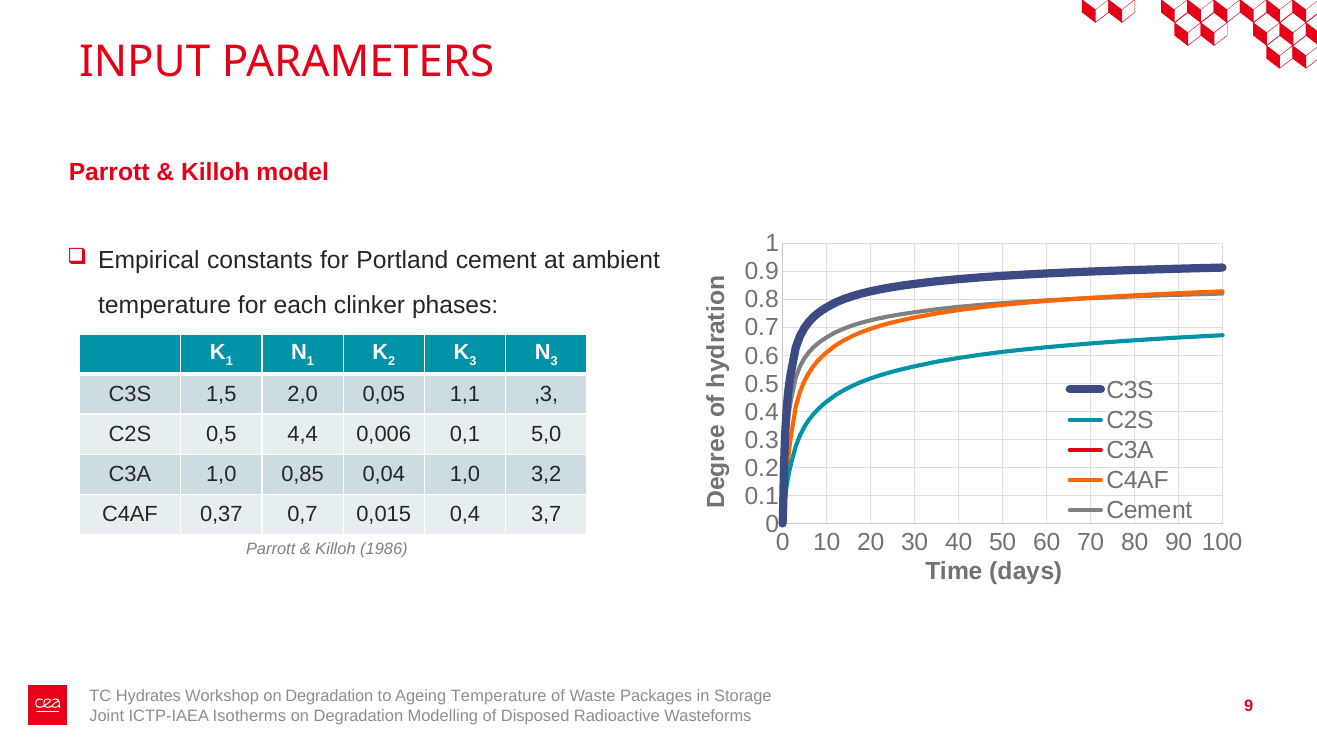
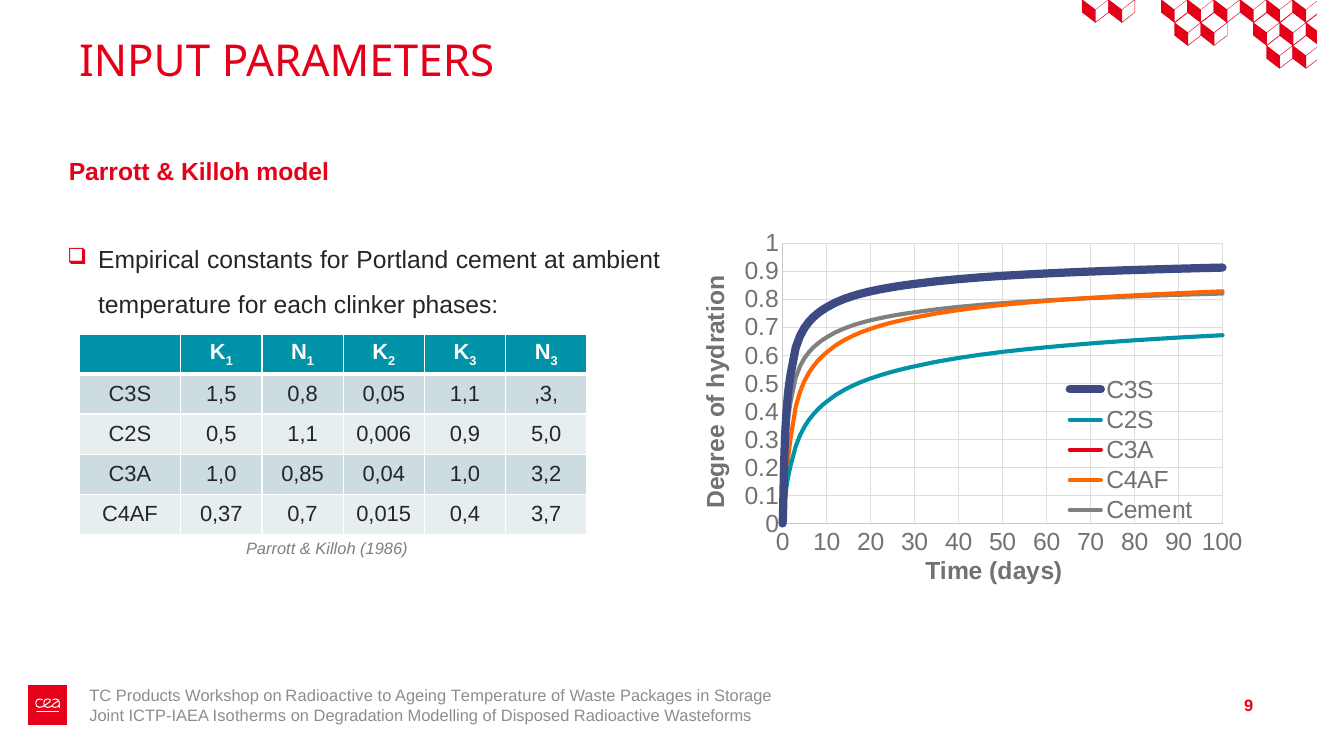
2,0: 2,0 -> 0,8 (303, 394)
0,5 4,4: 4,4 -> 1,1 (303, 434)
0,1: 0,1 -> 0,9 (465, 434)
Hydrates: Hydrates -> Products (148, 696)
Workshop on Degradation: Degradation -> Radioactive (329, 696)
